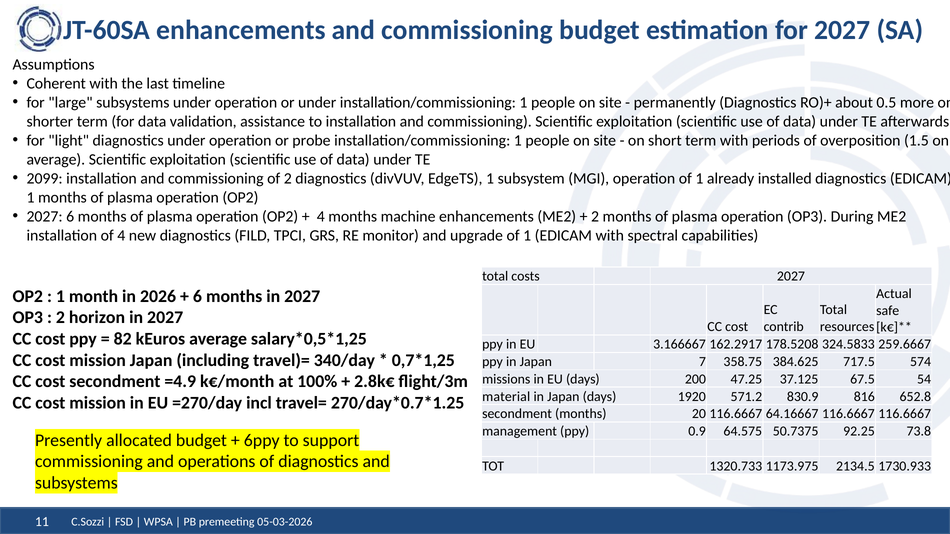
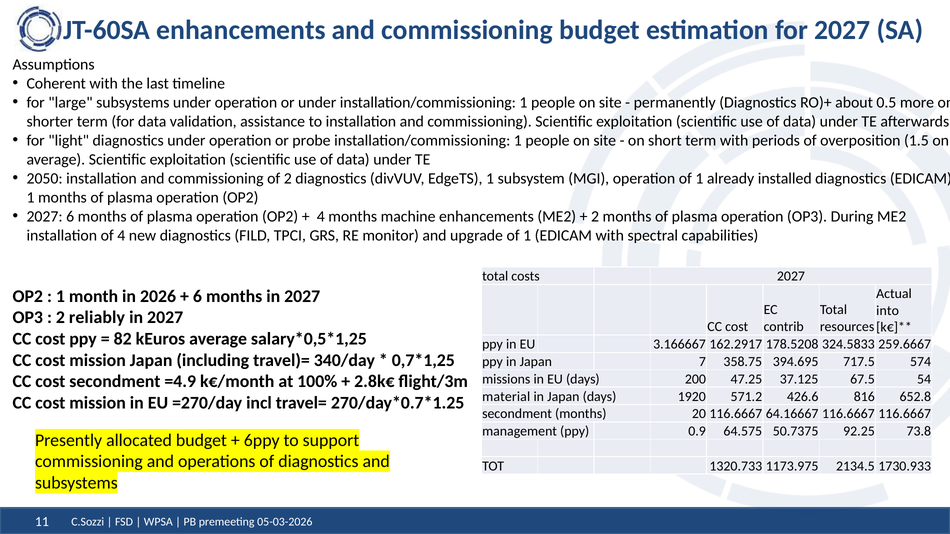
2099: 2099 -> 2050 (45, 179)
safe: safe -> into (888, 311)
horizon: horizon -> reliably (97, 318)
384.625: 384.625 -> 394.695 (796, 362)
830.9: 830.9 -> 426.6 (803, 397)
